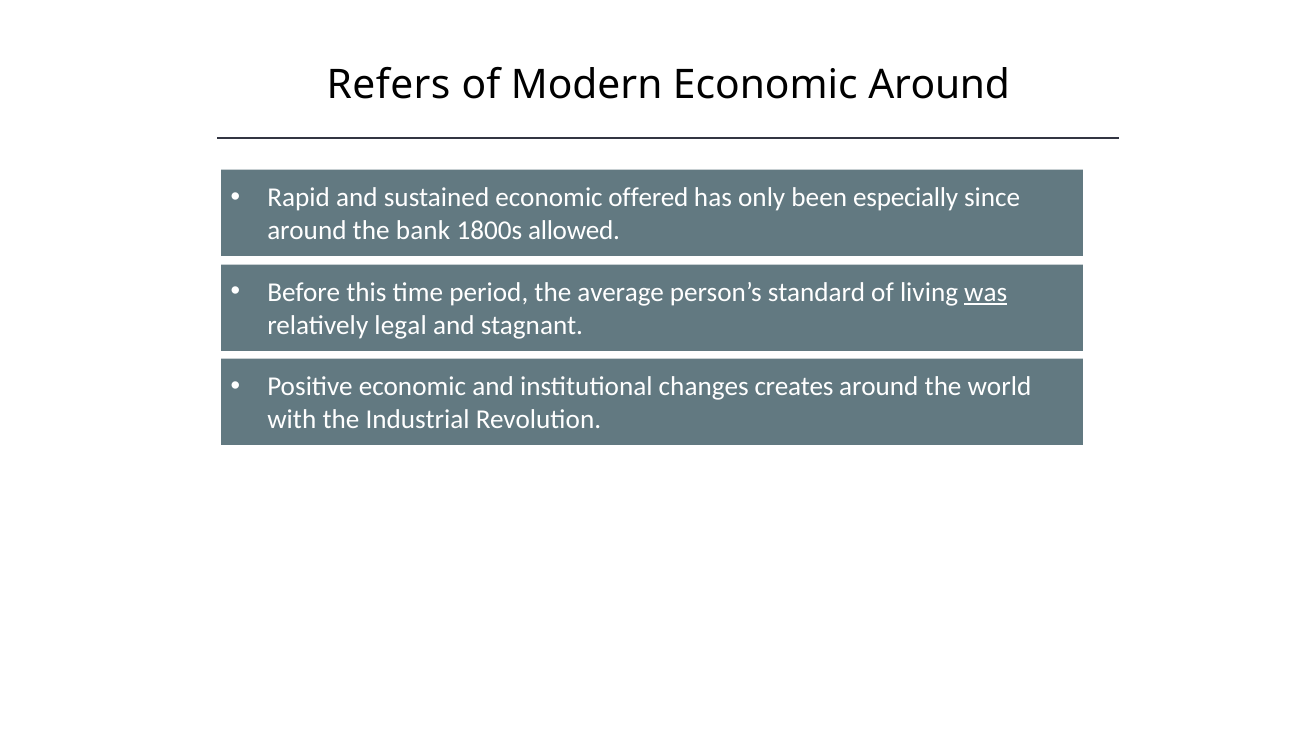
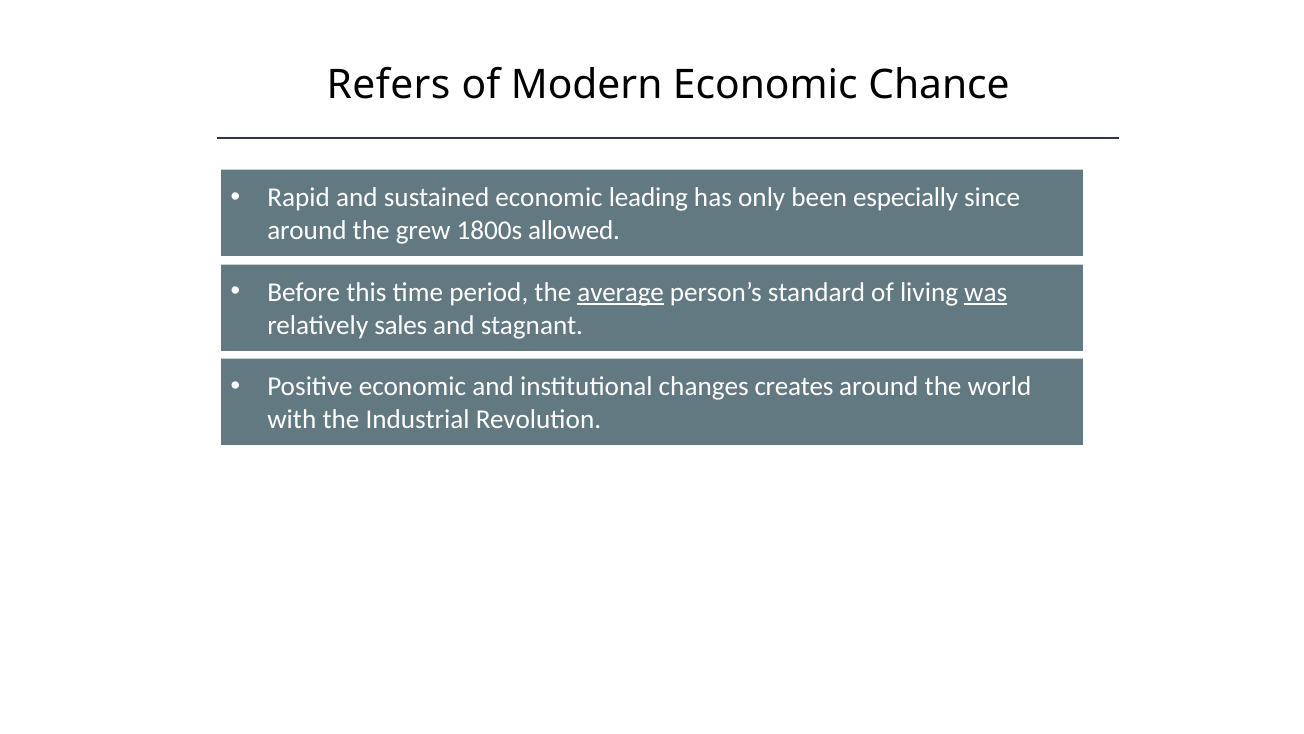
Economic Around: Around -> Chance (939, 85)
offered: offered -> leading (648, 198)
bank: bank -> grew (423, 230)
average underline: none -> present (621, 292)
legal: legal -> sales (401, 325)
